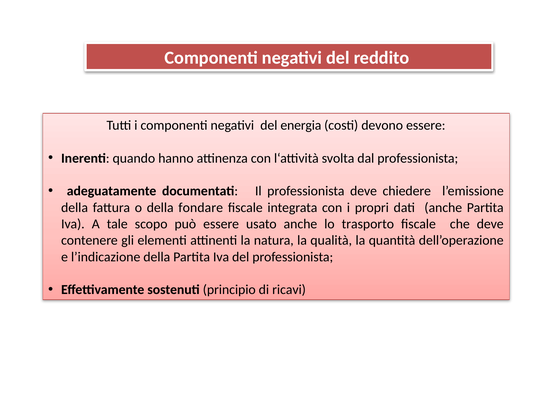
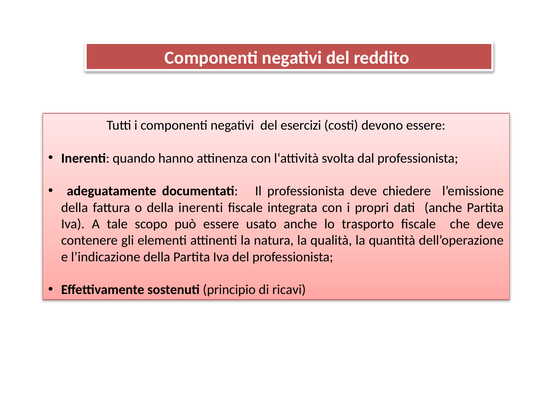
energia: energia -> esercizi (301, 125)
della fondare: fondare -> inerenti (201, 208)
